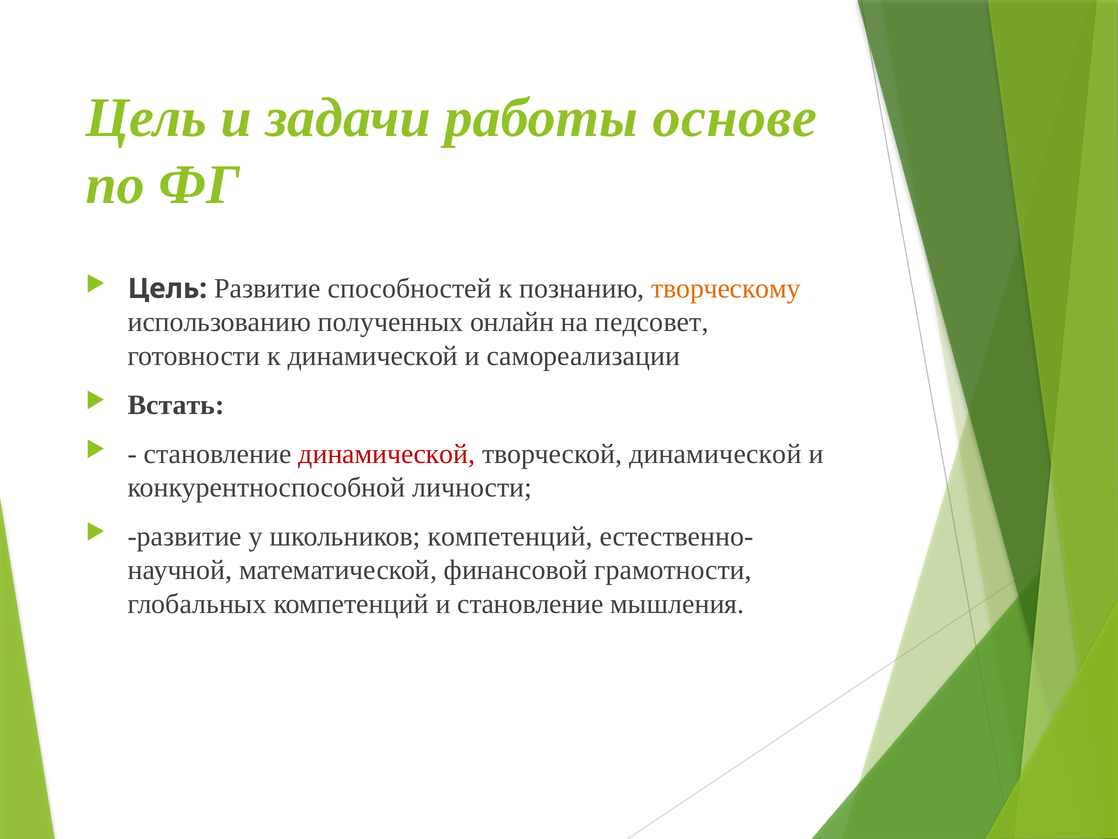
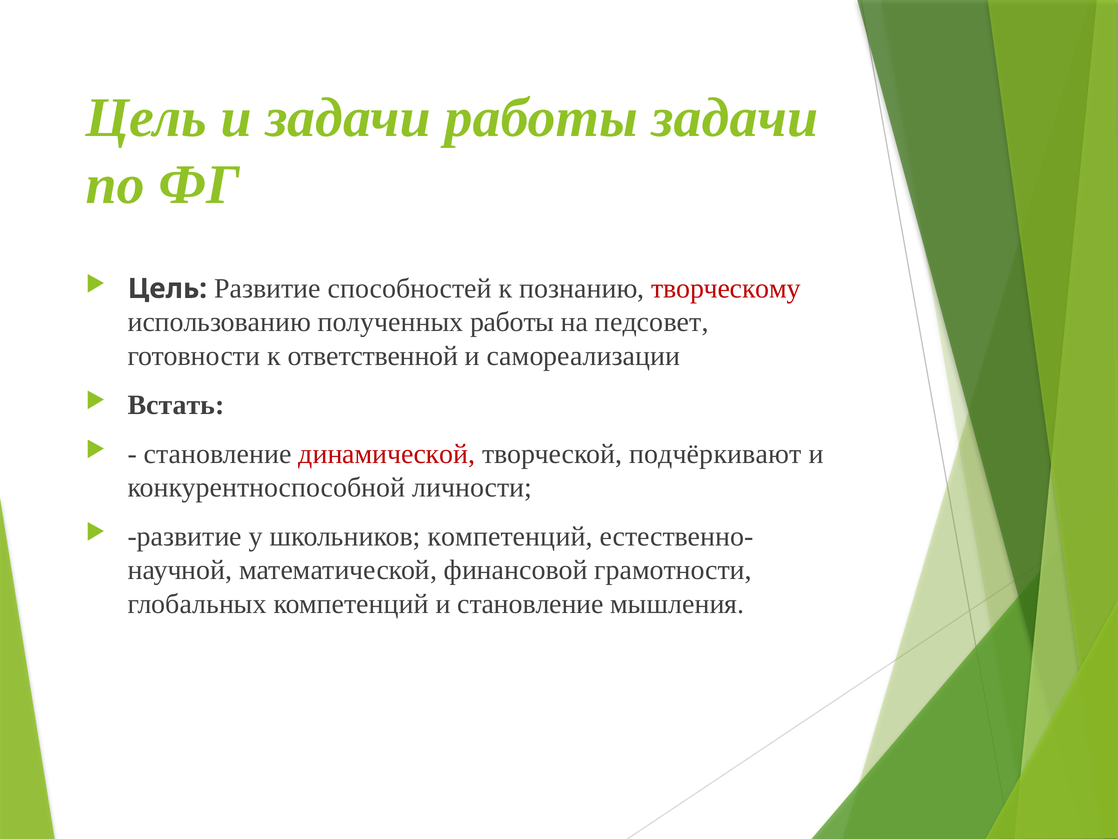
работы основе: основе -> задачи (735, 118)
творческому colour: orange -> red (726, 288)
полученных онлайн: онлайн -> работы (512, 322)
к динамической: динамической -> ответственной (373, 356)
творческой динамической: динамической -> подчёркивают (715, 454)
